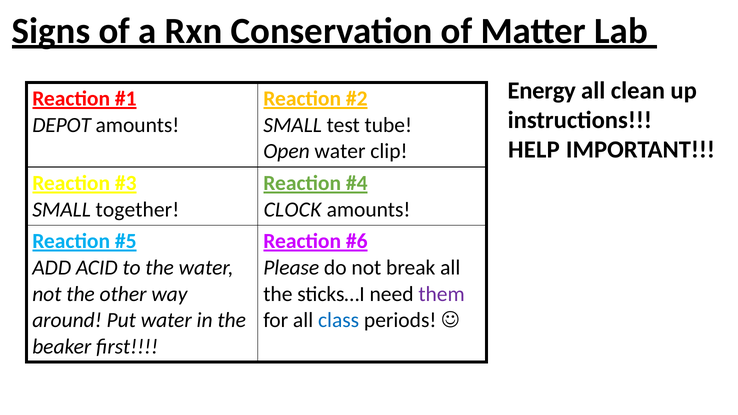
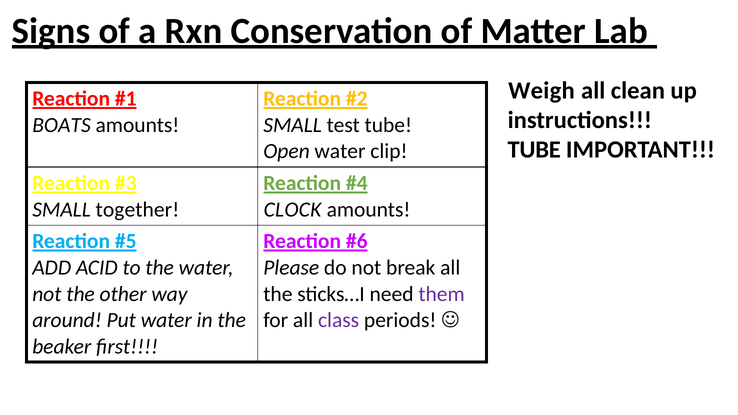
Energy: Energy -> Weigh (541, 90)
DEPOT: DEPOT -> BOATS (62, 125)
HELP: HELP -> TUBE (534, 150)
class colour: blue -> purple (339, 320)
